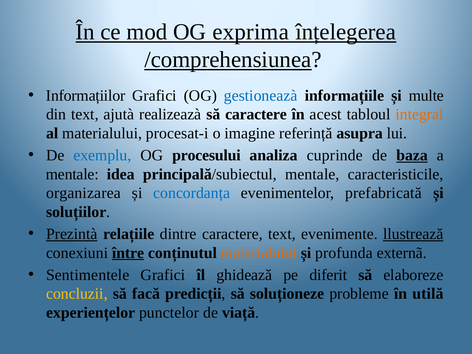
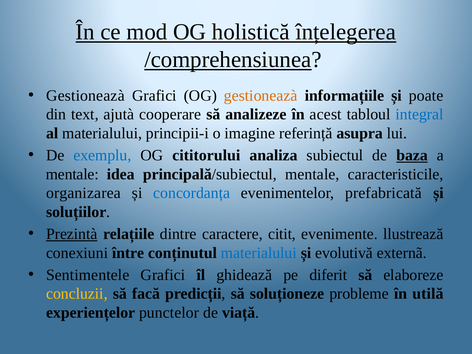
exprima: exprima -> holistică (251, 32)
Informațiilor: Informațiilor -> Gestioneazà (85, 96)
gestioneazà colour: blue -> orange (261, 96)
multe: multe -> poate (426, 96)
realizeazà: realizeazà -> cooperare (170, 114)
să caractere: caractere -> analizeze (256, 114)
integral colour: orange -> blue (420, 114)
procesat-i: procesat-i -> principii-i (177, 133)
procesului: procesului -> cititorului (206, 155)
cuprinde: cuprinde -> subiectul (335, 155)
caractere text: text -> citit (282, 234)
llustrează underline: present -> none (413, 234)
între underline: present -> none (128, 253)
materialului colour: orange -> blue (259, 253)
profunda: profunda -> evolutivă (344, 253)
